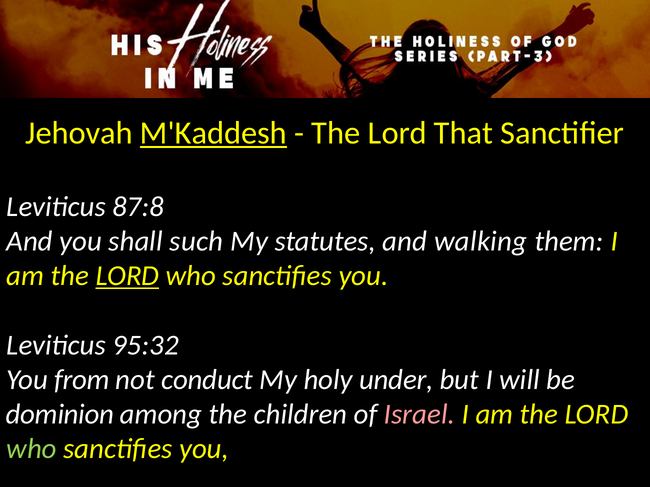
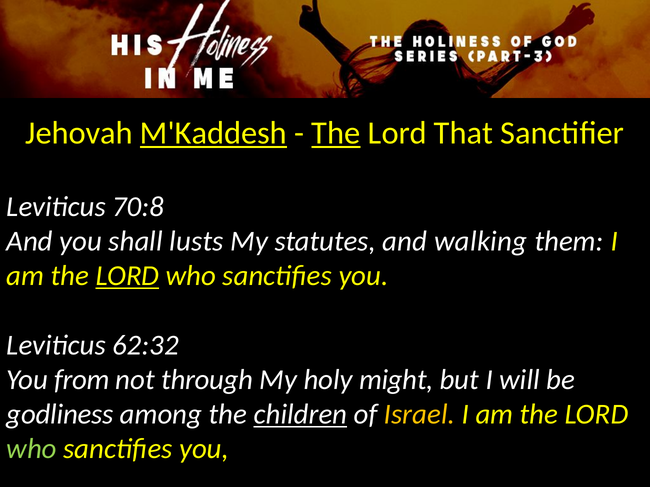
The underline: none -> present (336, 133)
87:8: 87:8 -> 70:8 (138, 207)
such: such -> lusts (196, 241)
95:32: 95:32 -> 62:32 (145, 345)
conduct: conduct -> through (207, 380)
under: under -> might (396, 380)
dominion: dominion -> godliness (60, 415)
children underline: none -> present (300, 415)
Israel colour: pink -> yellow (419, 415)
